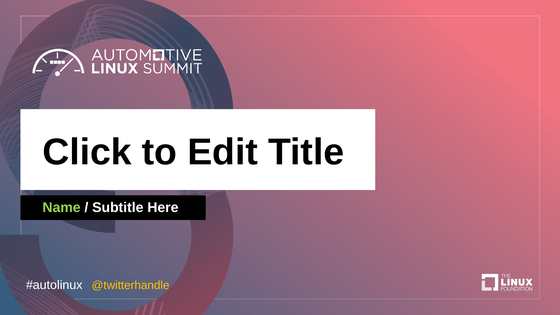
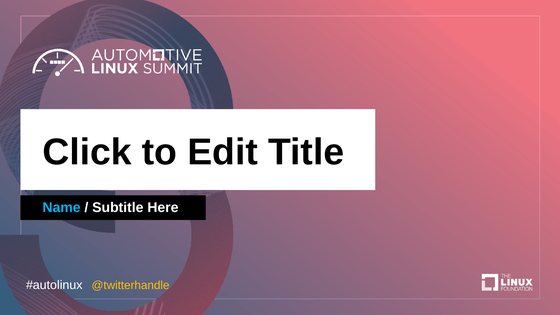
Name colour: light green -> light blue (62, 207)
